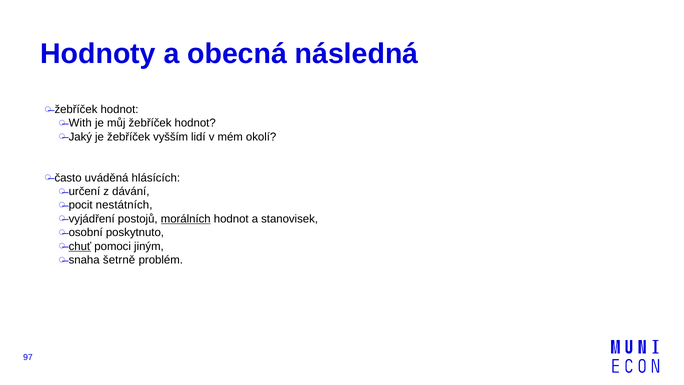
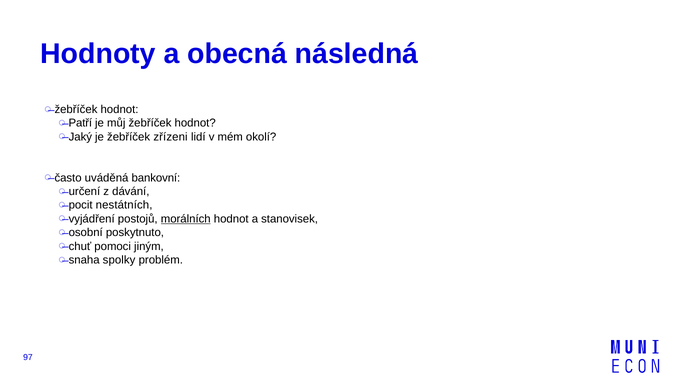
With: With -> Patří (80, 123)
vyšším: vyšším -> zřízeni (171, 137)
hlásících: hlásících -> bankovní (156, 178)
chuť underline: present -> none (80, 246)
šetrně: šetrně -> spolky (119, 260)
